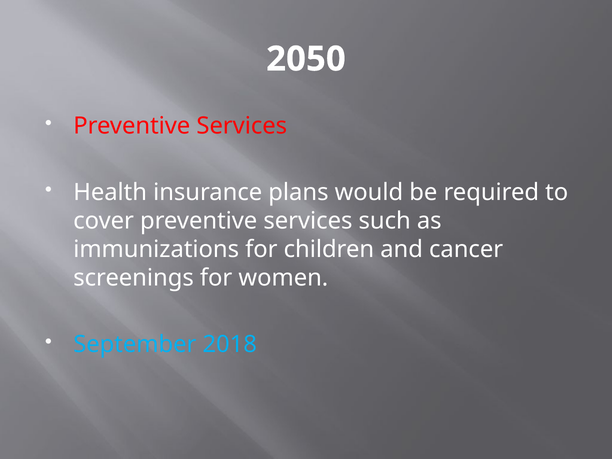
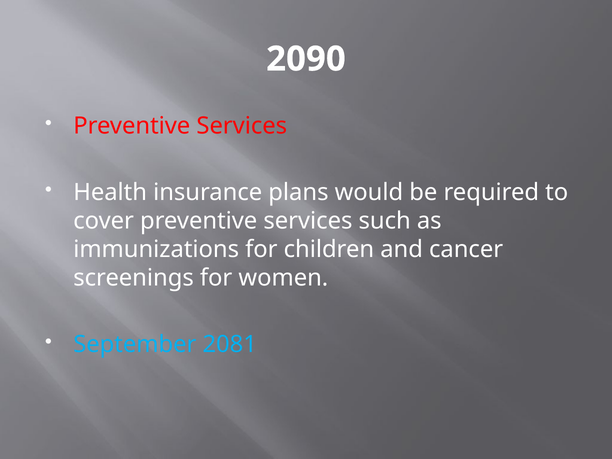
2050: 2050 -> 2090 (306, 59)
2018: 2018 -> 2081 (230, 345)
